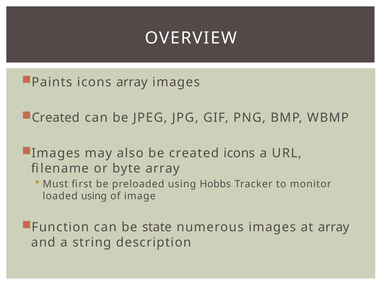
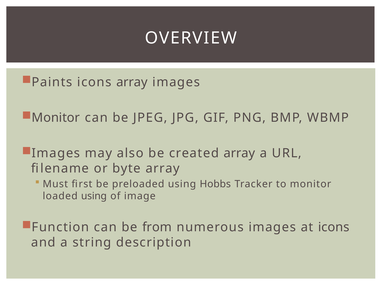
Created: Created -> Monitor (56, 118)
created icons: icons -> array (239, 154)
state: state -> from (157, 228)
at array: array -> icons (334, 228)
